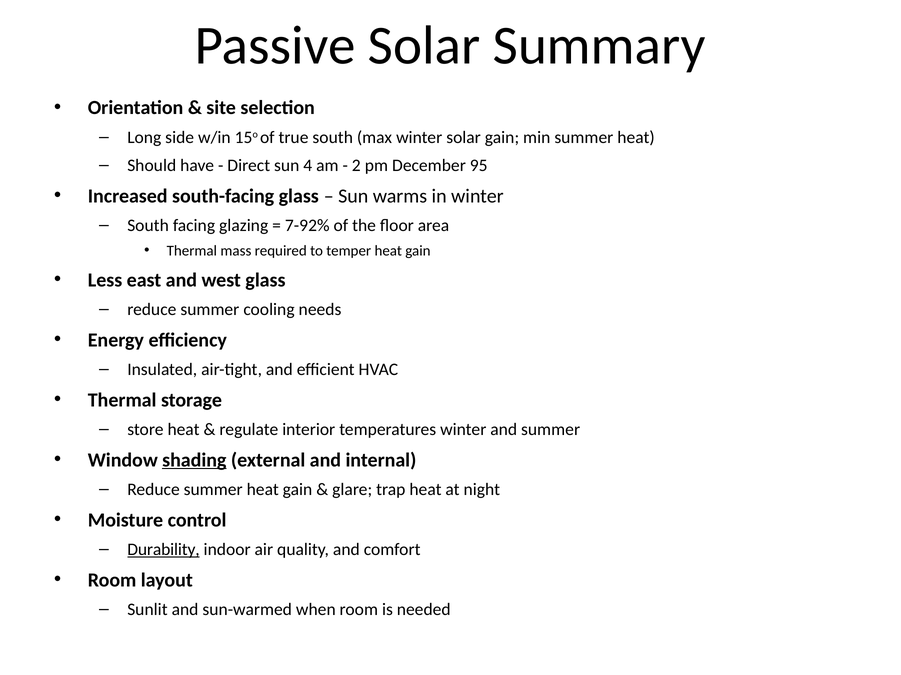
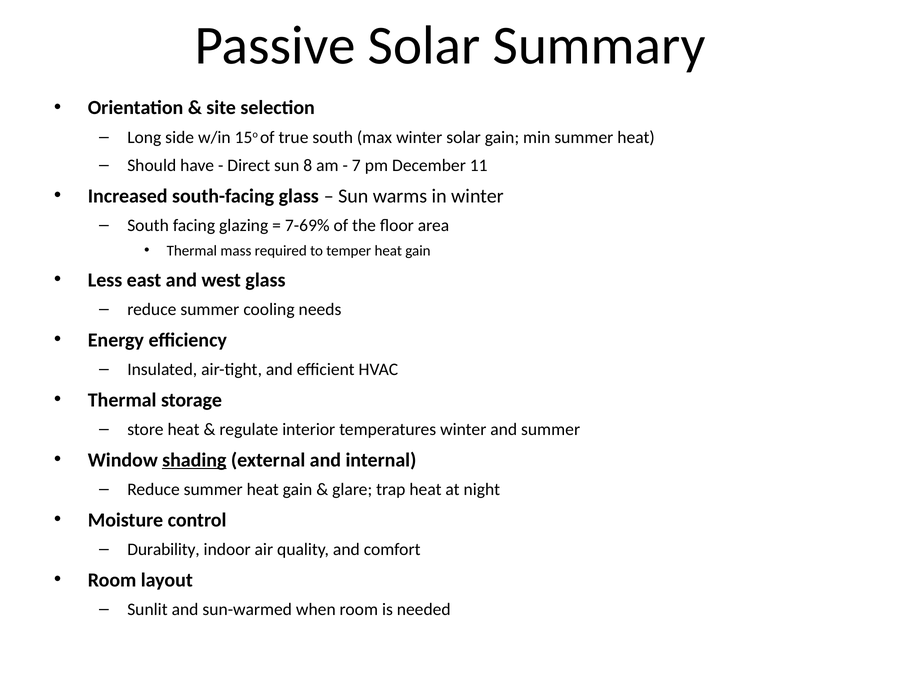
4: 4 -> 8 (308, 165)
2: 2 -> 7 (356, 165)
95: 95 -> 11 (479, 165)
7-92%: 7-92% -> 7-69% (307, 226)
Durability underline: present -> none (163, 550)
